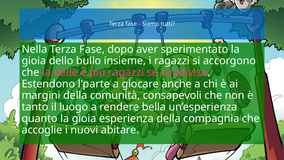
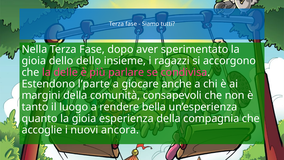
dello bullo: bullo -> dello (89, 61)
più ragazzi: ragazzi -> parlare (126, 72)
abitare: abitare -> ancora (120, 130)
